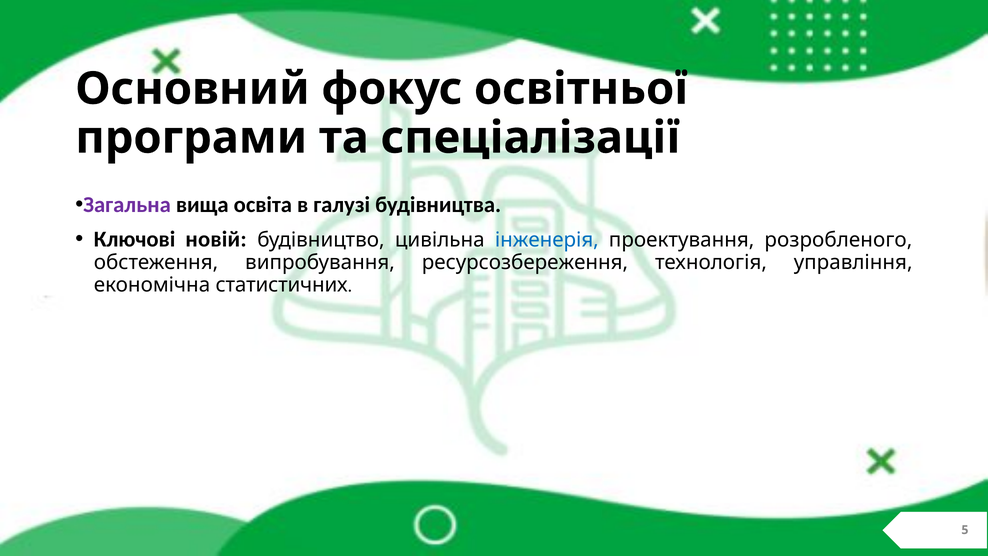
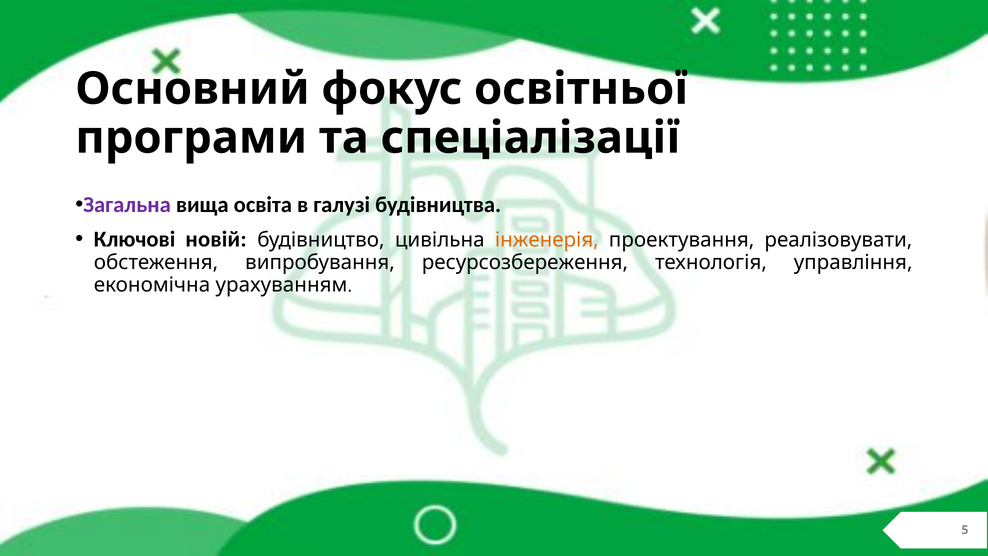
інженерія colour: blue -> orange (547, 240)
розробленого: розробленого -> реалізовувати (838, 240)
статистичних: статистичних -> урахуванням (282, 285)
